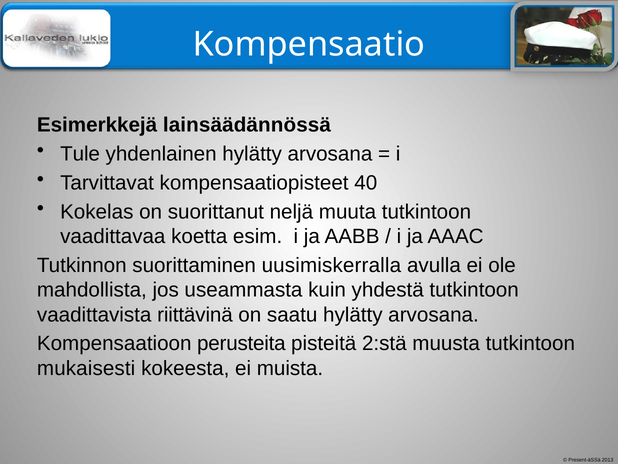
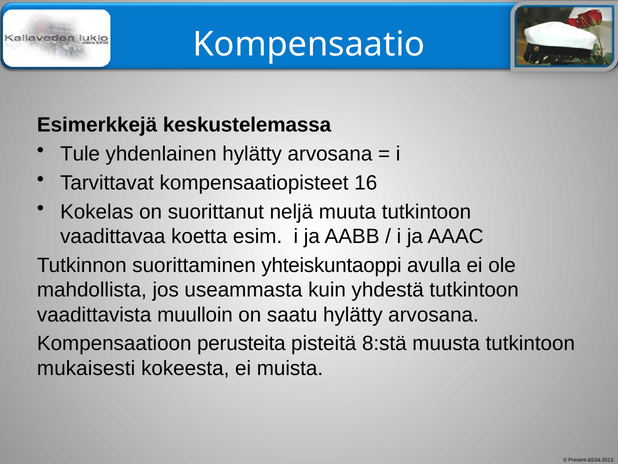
lainsäädännössä: lainsäädännössä -> keskustelemassa (247, 125)
40: 40 -> 16 (366, 183)
uusimiskerralla: uusimiskerralla -> yhteiskuntaoppi (332, 265)
riittävinä: riittävinä -> muulloin (195, 314)
2:stä: 2:stä -> 8:stä (384, 343)
